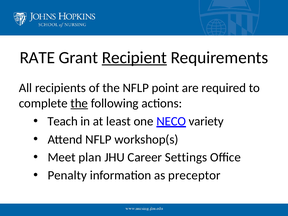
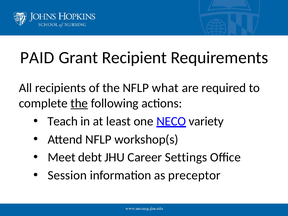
RATE: RATE -> PAID (37, 58)
Recipient underline: present -> none (134, 58)
point: point -> what (165, 88)
plan: plan -> debt (90, 157)
Penalty: Penalty -> Session (67, 175)
